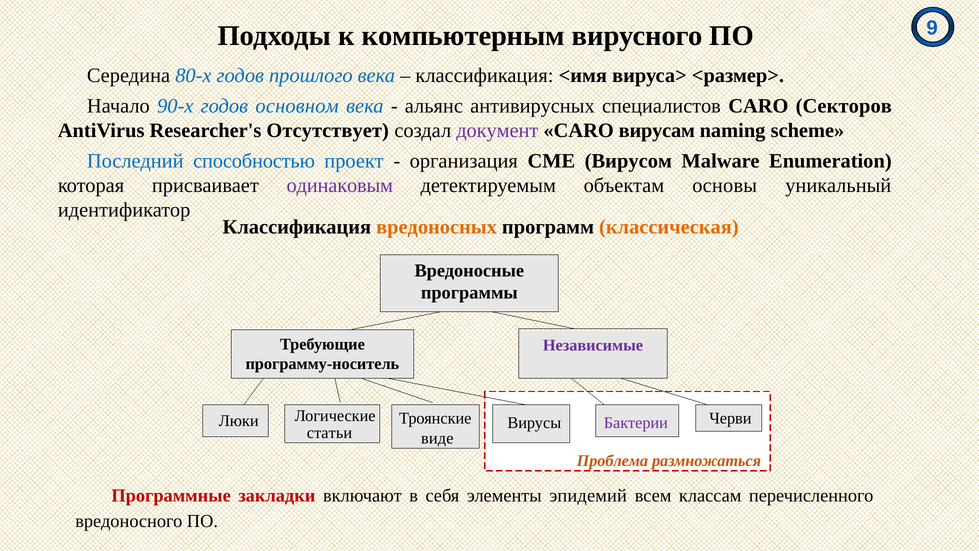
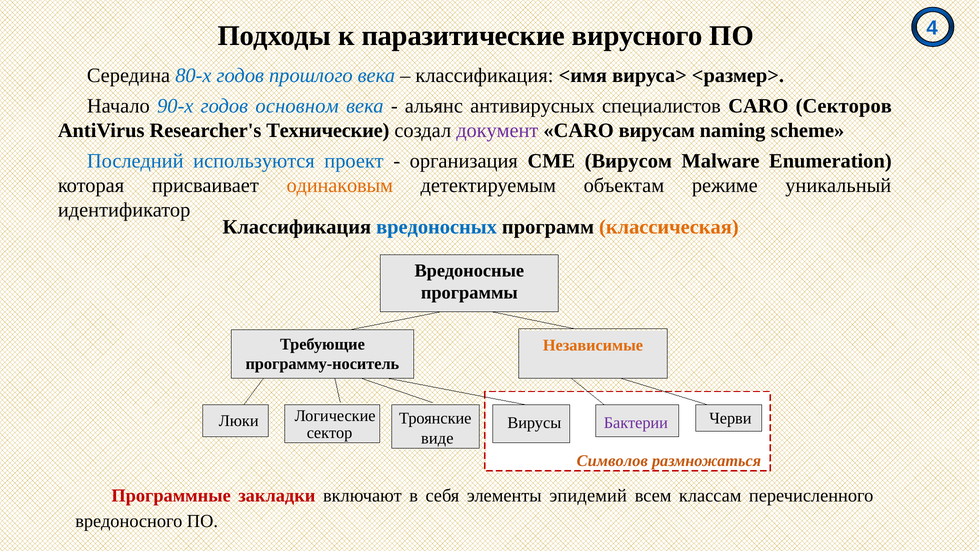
компьютерным: компьютерным -> паразитические (463, 36)
9: 9 -> 4 (932, 28)
Отсутствует: Отсутствует -> Технические (328, 130)
способностью: способностью -> используются (254, 161)
одинаковым colour: purple -> orange (340, 185)
основы: основы -> режиме (725, 185)
вредоносных colour: orange -> blue (437, 227)
Независимые colour: purple -> orange (593, 345)
статьи: статьи -> сектор (330, 432)
Проблема: Проблема -> Символов (612, 461)
